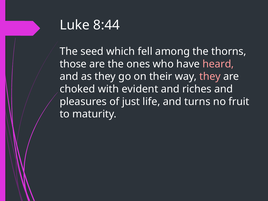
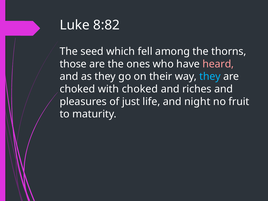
8:44: 8:44 -> 8:82 (106, 25)
they colour: pink -> light blue (210, 77)
with evident: evident -> choked (140, 89)
turns: turns -> night (197, 102)
